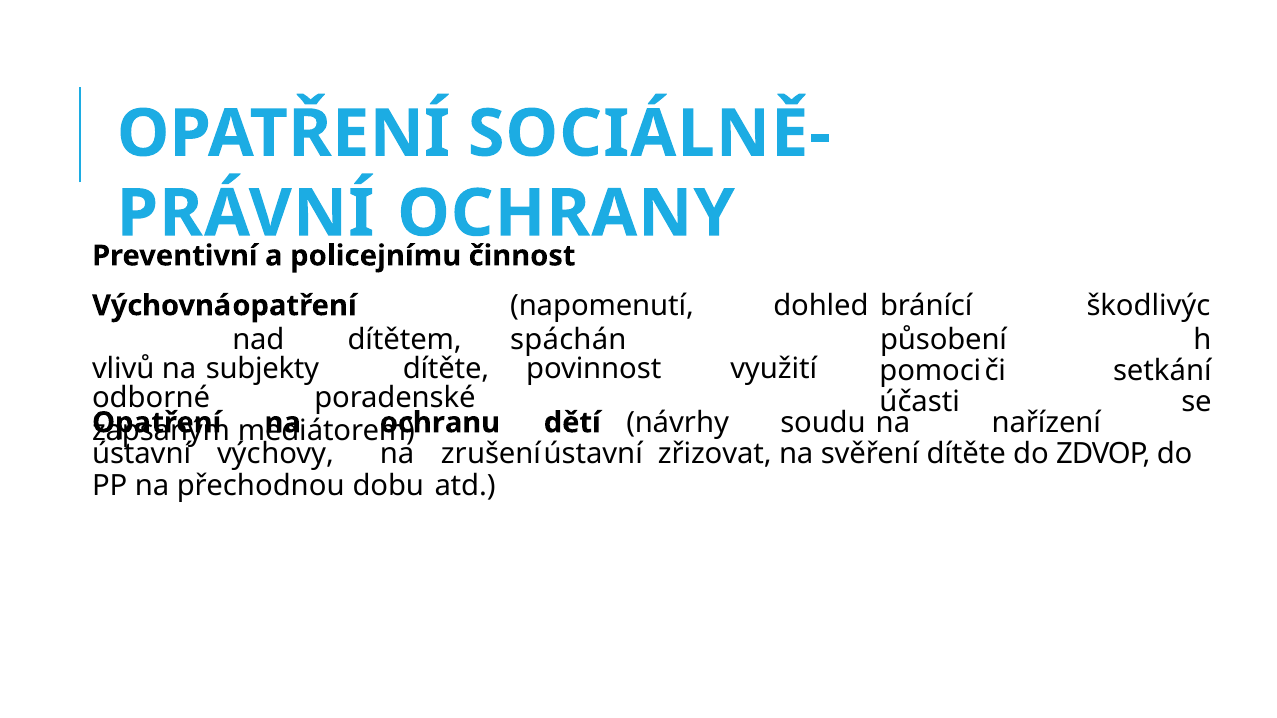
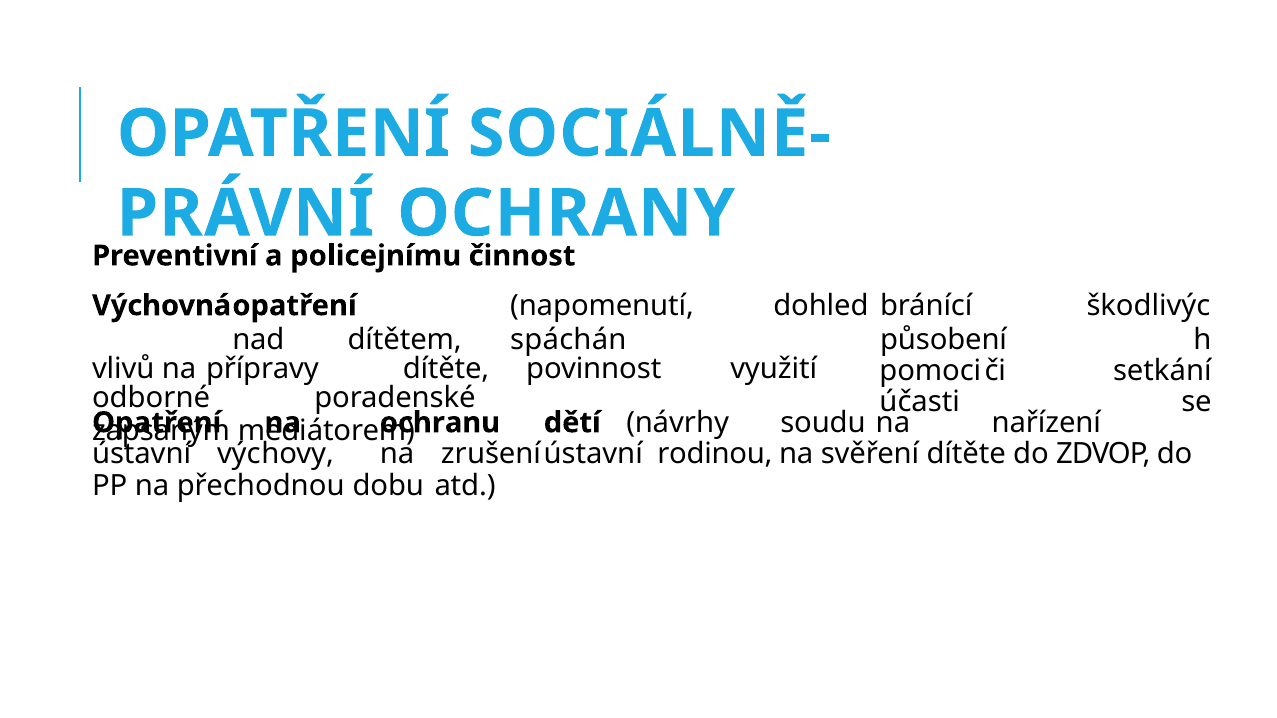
subjekty: subjekty -> přípravy (262, 369)
zřizovat: zřizovat -> rodinou (715, 455)
